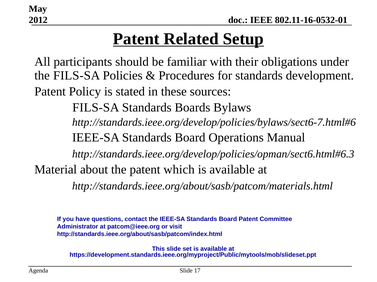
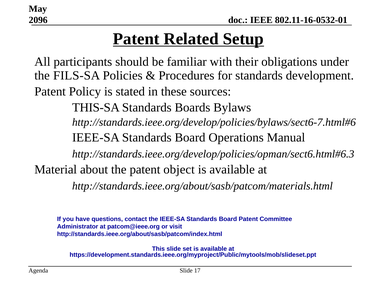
2012: 2012 -> 2096 (38, 20)
FILS-SA: FILS-SA -> THIS-SA (96, 108)
which: which -> object (179, 170)
